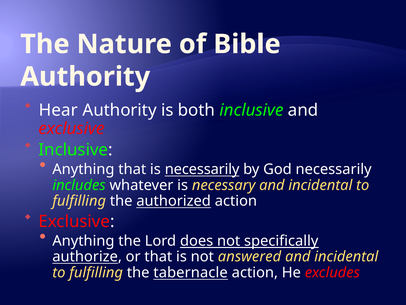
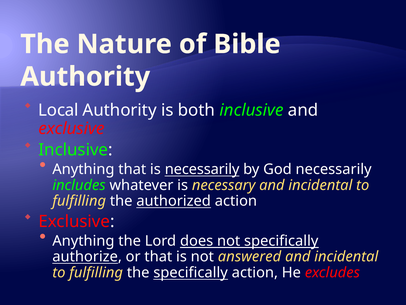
Hear: Hear -> Local (58, 110)
the tabernacle: tabernacle -> specifically (191, 272)
